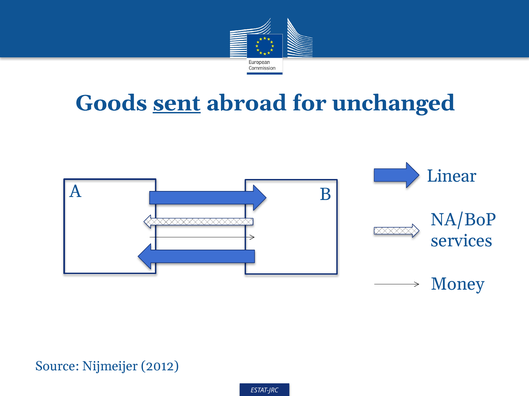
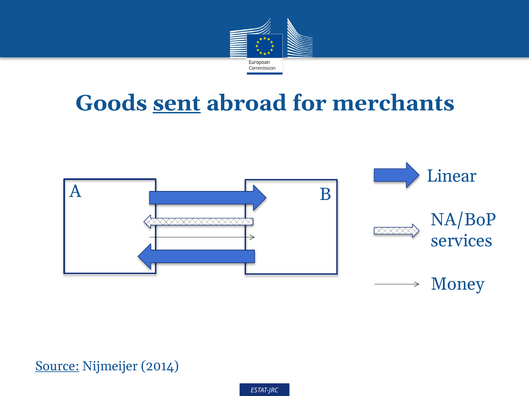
unchanged: unchanged -> merchants (393, 103)
Source underline: none -> present (57, 367)
2012: 2012 -> 2014 (160, 367)
